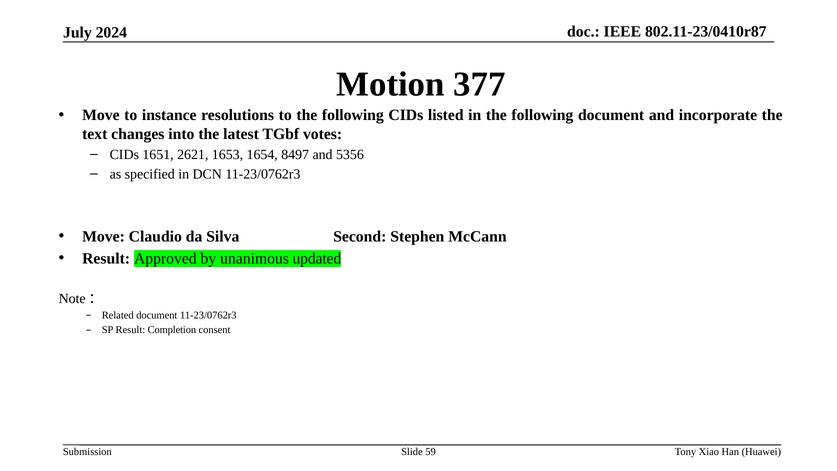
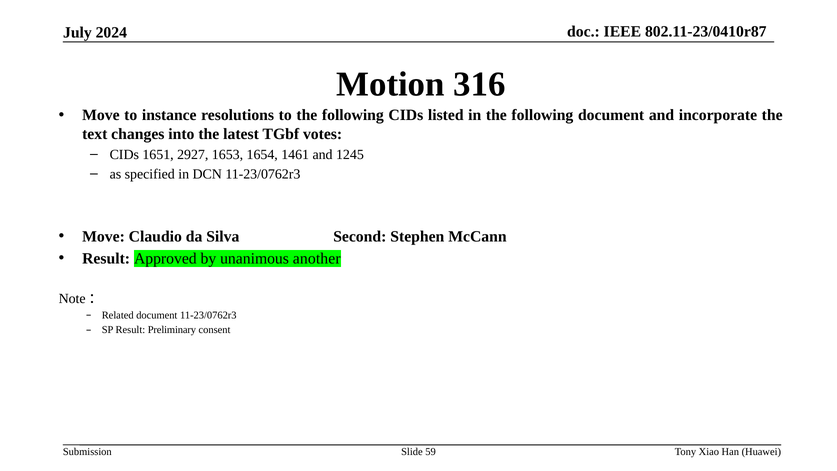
377: 377 -> 316 (480, 84)
2621: 2621 -> 2927 (193, 154)
8497: 8497 -> 1461 (295, 154)
5356: 5356 -> 1245 (350, 154)
updated: updated -> another (317, 258)
Completion: Completion -> Preliminary (172, 330)
